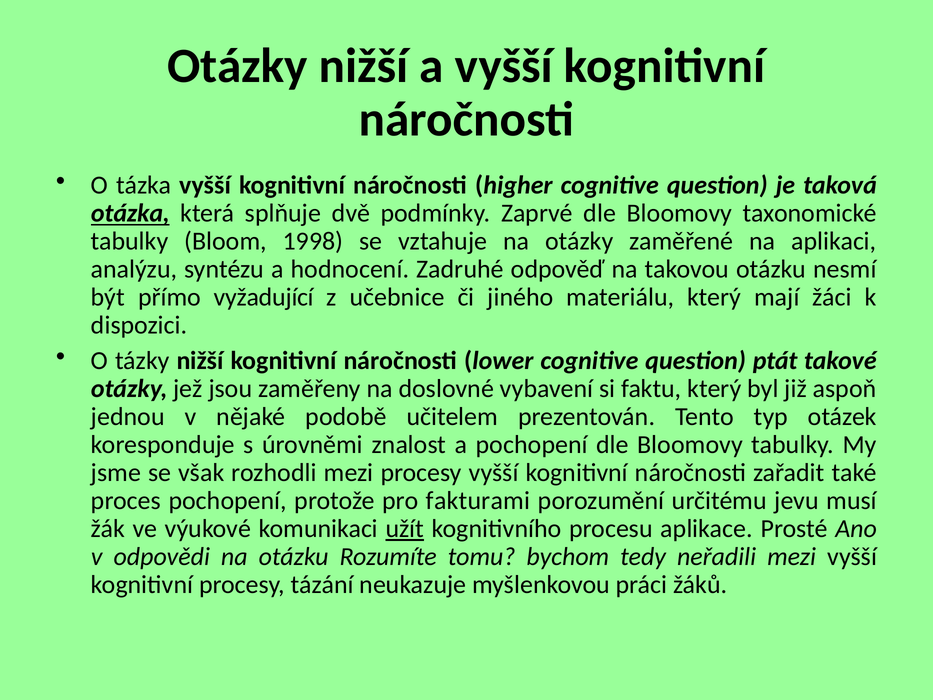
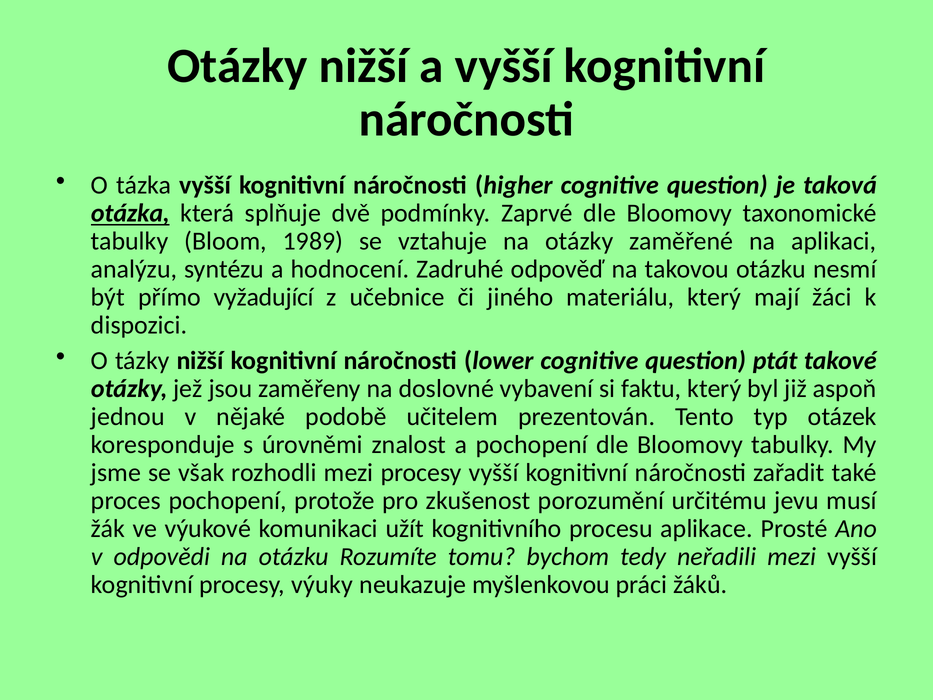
1998: 1998 -> 1989 (313, 241)
fakturami: fakturami -> zkušenost (478, 501)
užít underline: present -> none (405, 529)
tázání: tázání -> výuky (322, 585)
